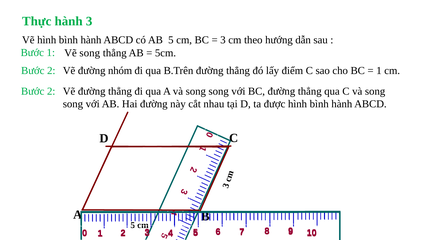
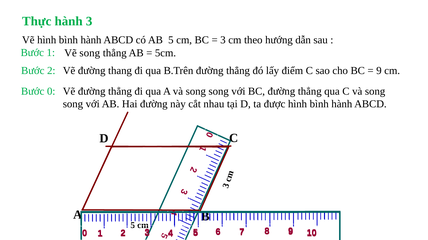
nhóm: nhóm -> thang (120, 71)
1: 1 -> 9 (379, 71)
2: 2 -> 0 (51, 91)
